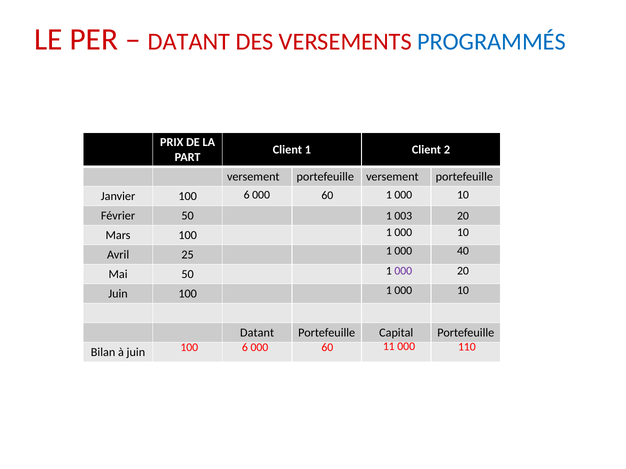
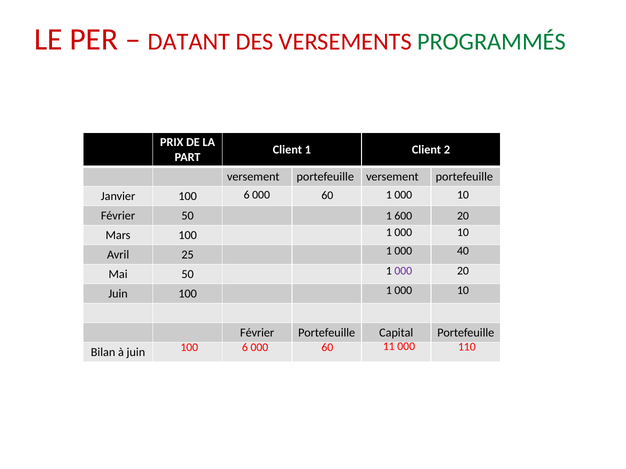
PROGRAMMÉS colour: blue -> green (492, 42)
003: 003 -> 600 (403, 216)
Datant: Datant -> Février (257, 333)
